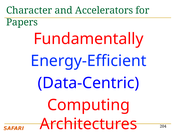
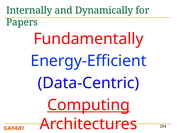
Character: Character -> Internally (29, 10)
Accelerators: Accelerators -> Dynamically (104, 10)
Computing underline: none -> present (89, 105)
